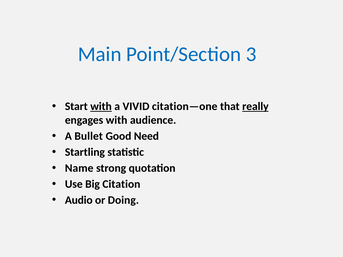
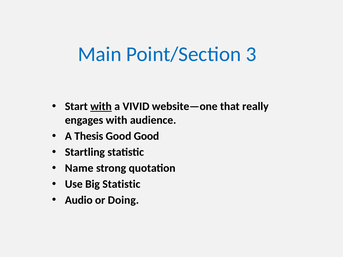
citation—one: citation—one -> website—one (185, 107)
really underline: present -> none (255, 107)
Bullet: Bullet -> Thesis (89, 136)
Good Need: Need -> Good (146, 136)
Big Citation: Citation -> Statistic (121, 184)
